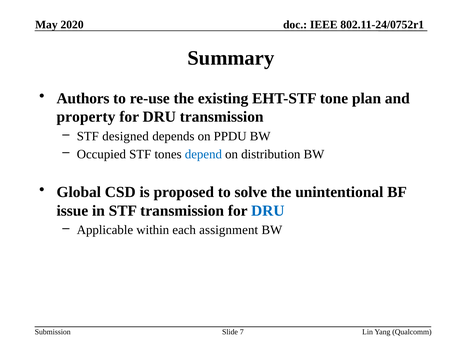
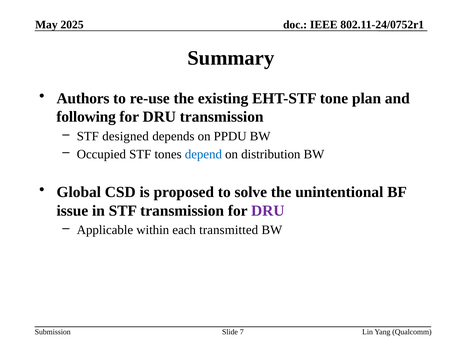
2020: 2020 -> 2025 (72, 25)
property: property -> following (86, 117)
DRU colour: blue -> purple (268, 211)
assignment: assignment -> transmitted (229, 230)
